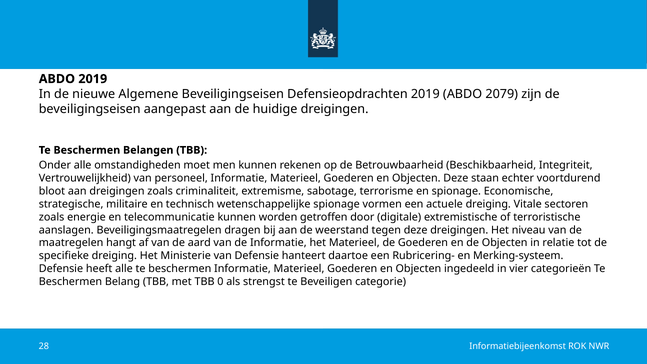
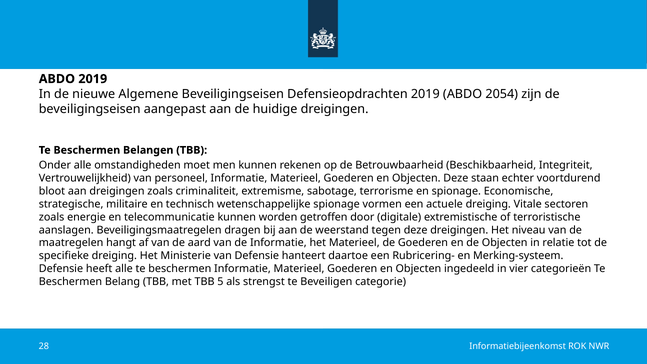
2079: 2079 -> 2054 (502, 94)
0: 0 -> 5 (220, 282)
